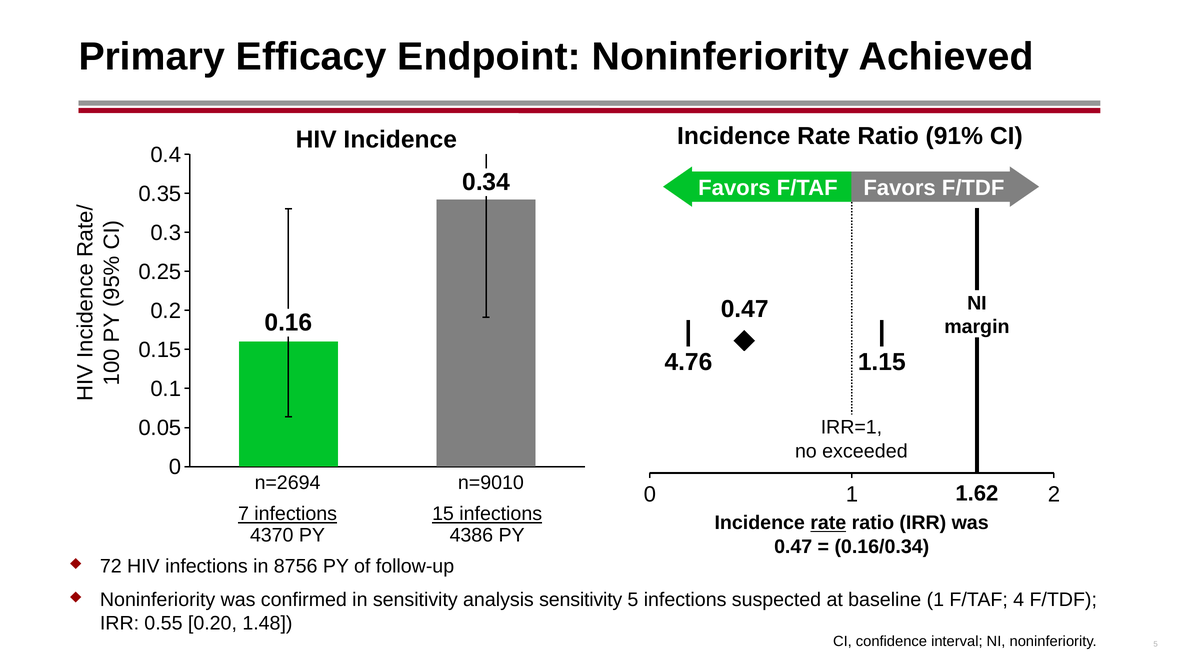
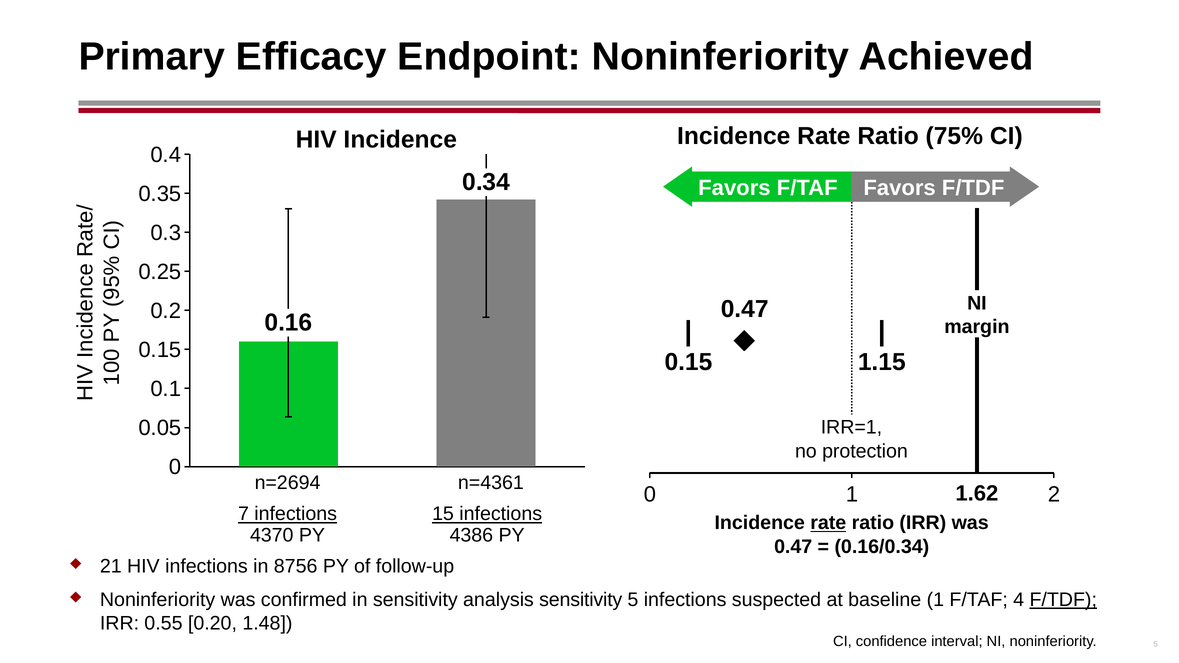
91%: 91% -> 75% (954, 136)
4.76: 4.76 -> 0.15 (688, 362)
exceeded: exceeded -> protection (865, 451)
n=9010: n=9010 -> n=4361 (491, 483)
72: 72 -> 21 (111, 566)
F/TDF underline: none -> present (1063, 600)
